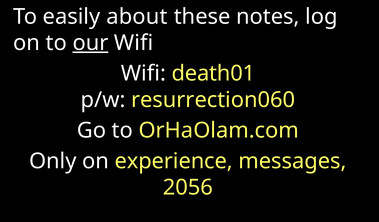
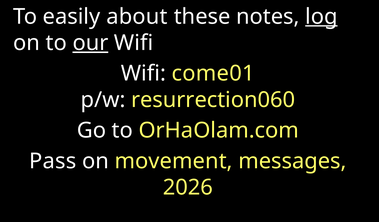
log underline: none -> present (321, 17)
death01: death01 -> come01 (213, 74)
Only: Only -> Pass (53, 161)
experience: experience -> movement (174, 161)
2056: 2056 -> 2026 (188, 187)
